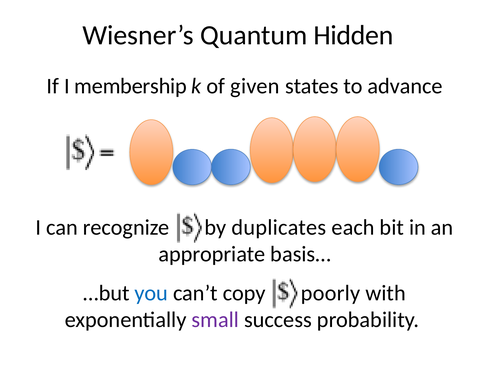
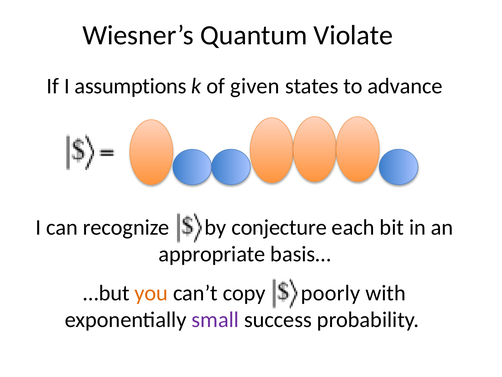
Hidden: Hidden -> Violate (353, 35)
membership: membership -> assumptions (131, 86)
duplicates: duplicates -> conjecture (279, 227)
you colour: blue -> orange (151, 293)
